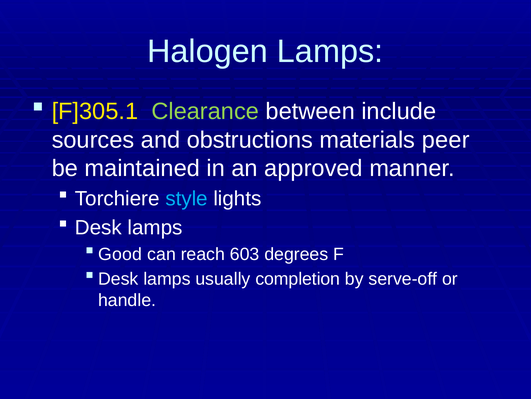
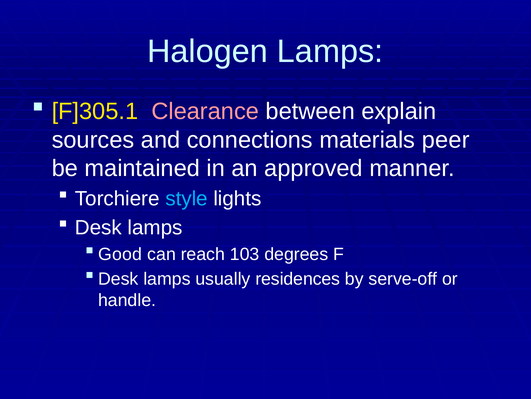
Clearance colour: light green -> pink (205, 111)
include: include -> explain (399, 111)
obstructions: obstructions -> connections (250, 140)
603: 603 -> 103 (245, 254)
completion: completion -> residences (298, 279)
